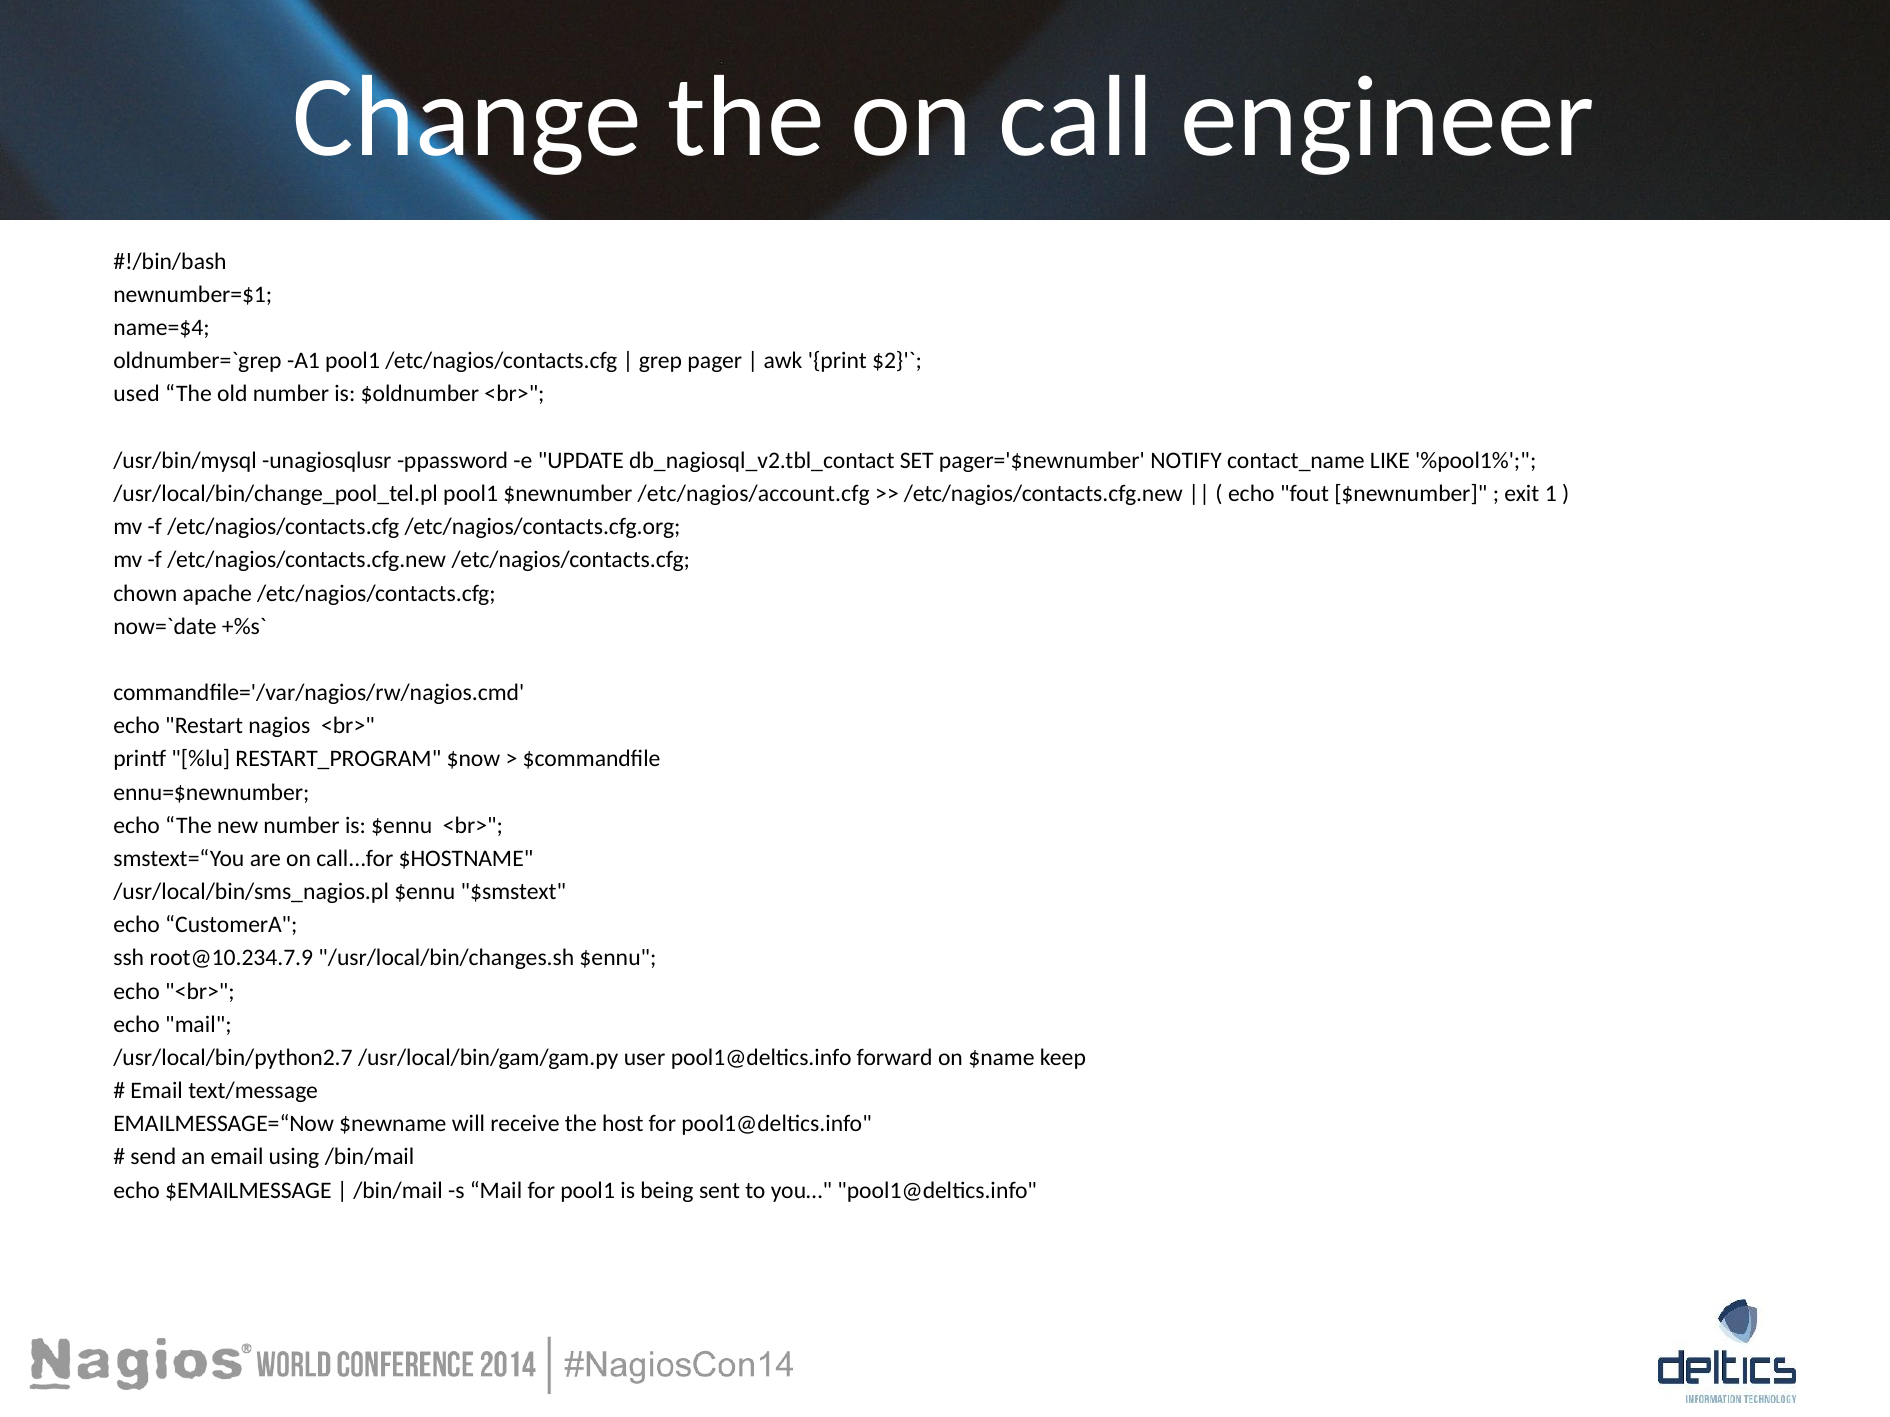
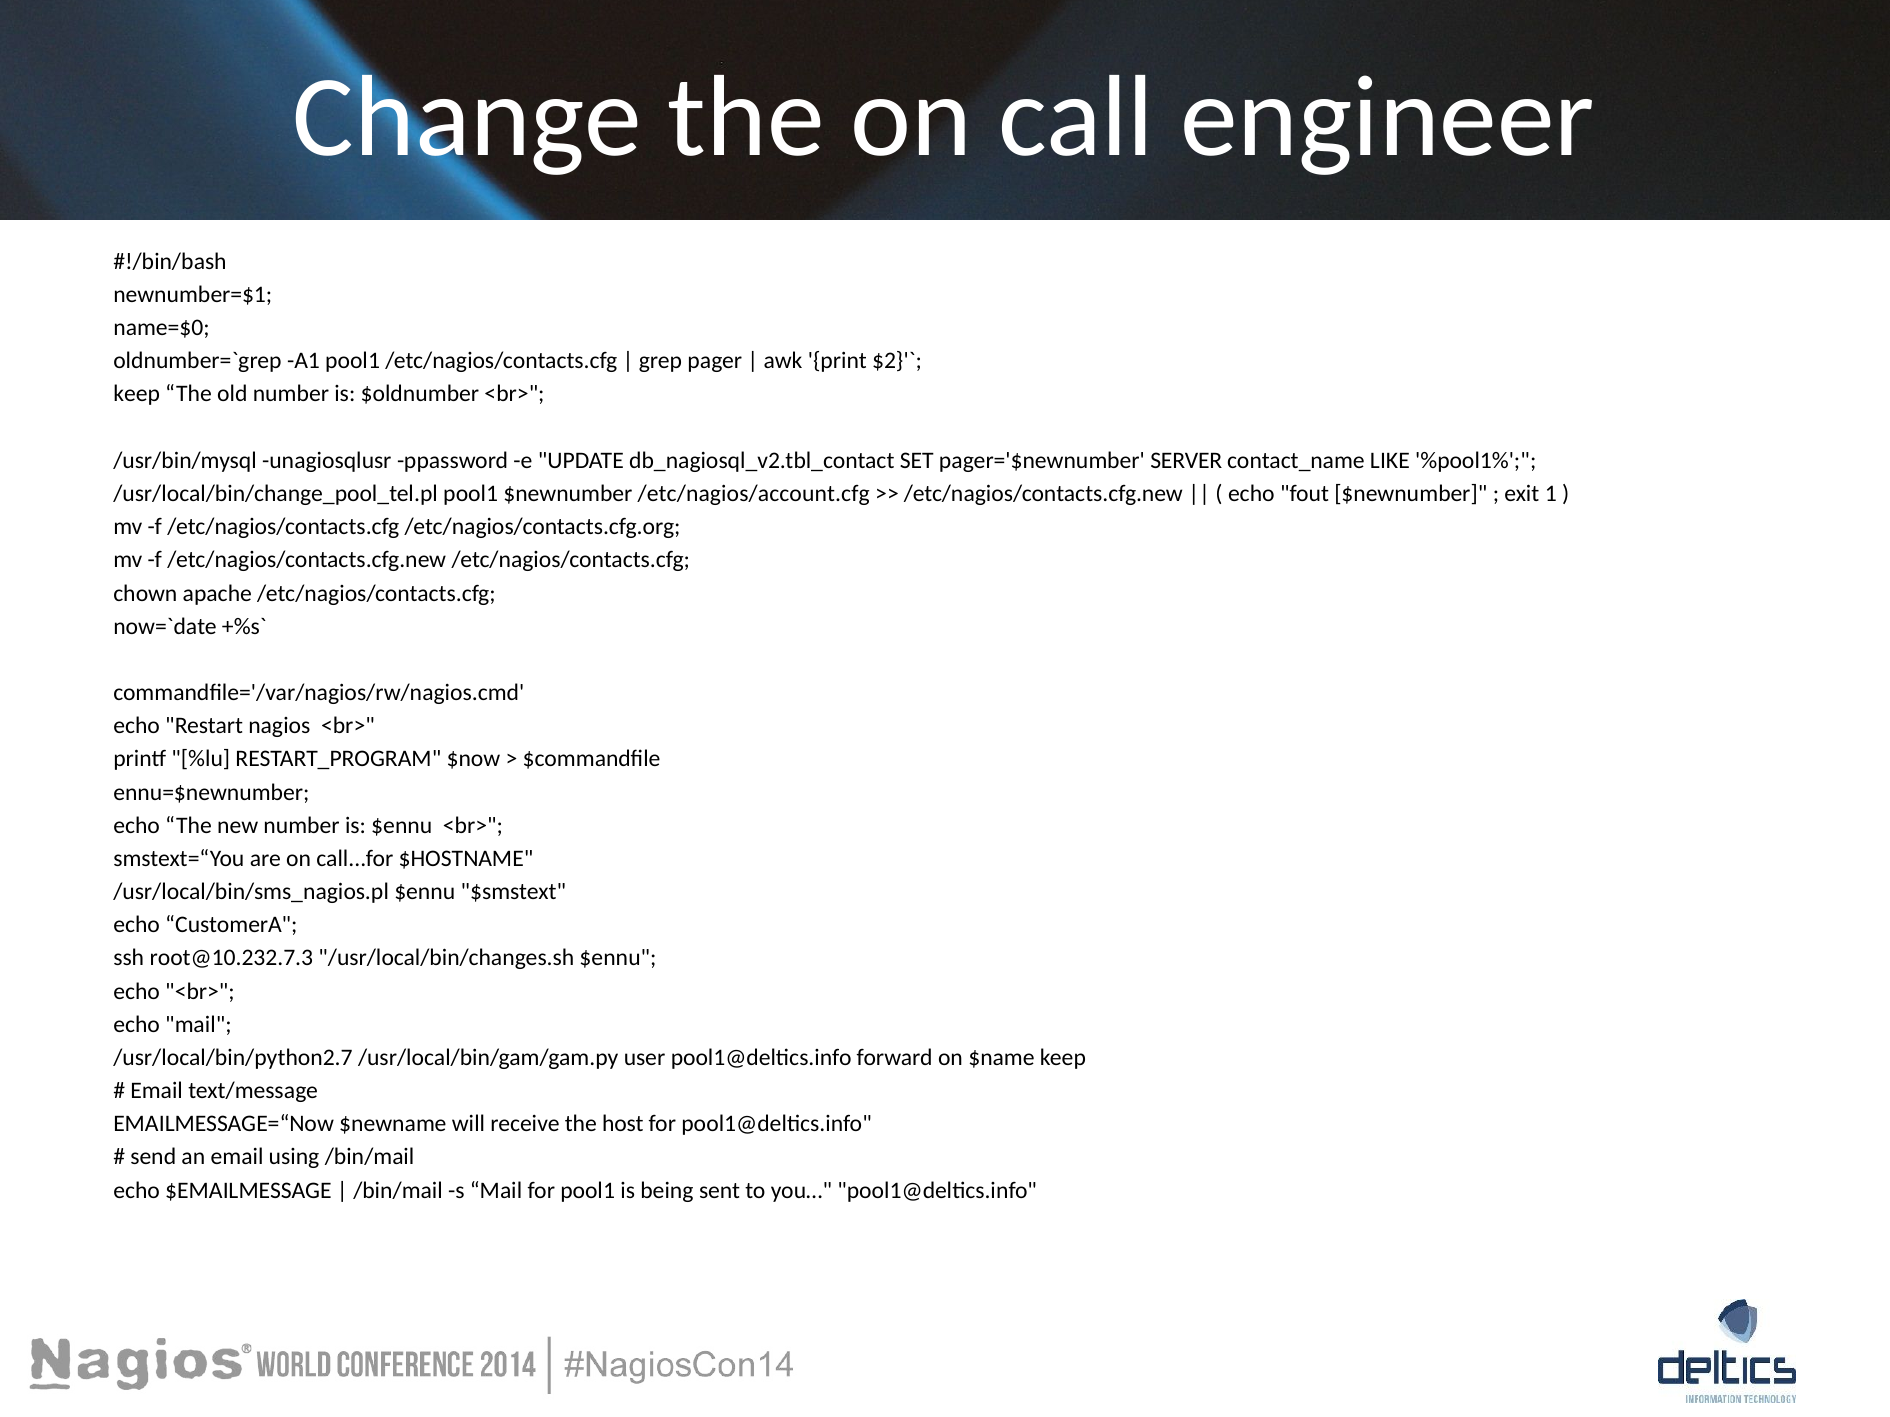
name=$4: name=$4 -> name=$0 (161, 328)
used: used -> keep (137, 394)
NOTIFY: NOTIFY -> SERVER (1186, 461)
root@10.234.7.9: root@10.234.7.9 -> root@10.232.7.3 (231, 958)
